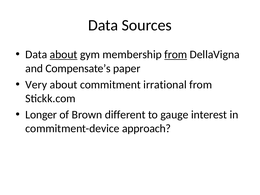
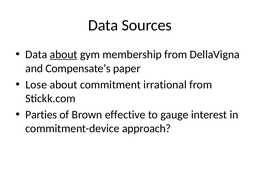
from underline: present -> none (176, 55)
Very: Very -> Lose (36, 85)
Longer: Longer -> Parties (41, 115)
different: different -> effective (125, 115)
